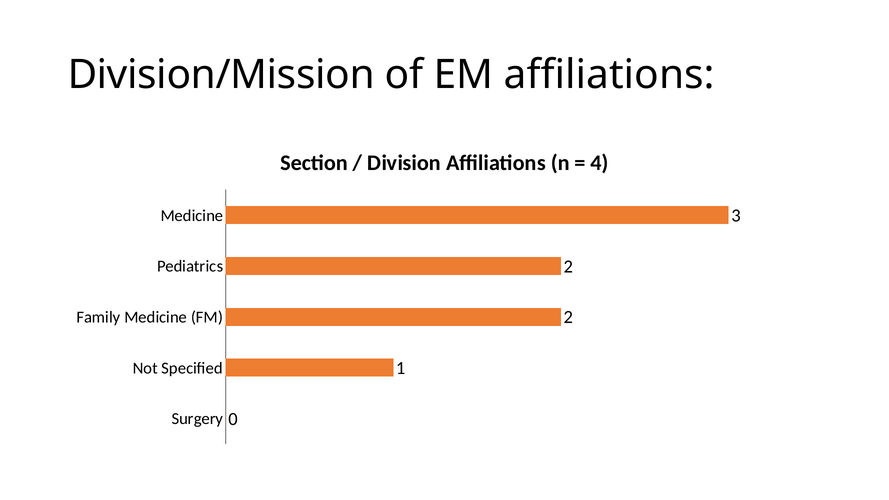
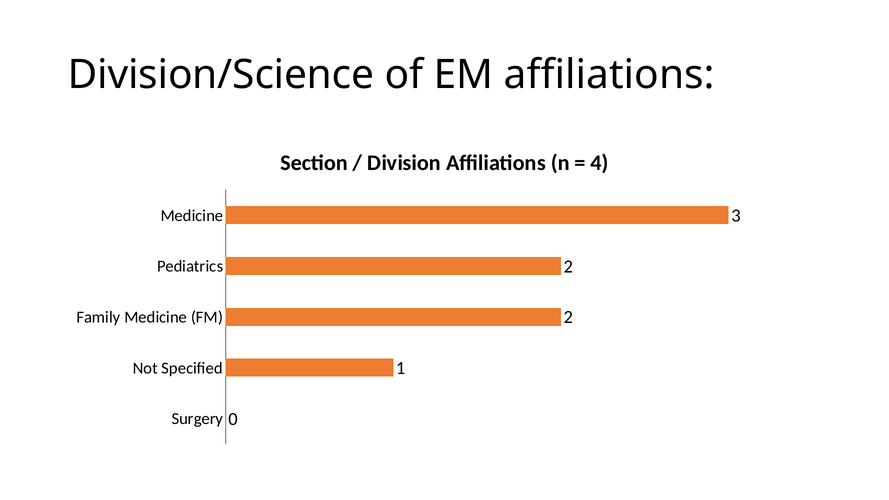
Division/Mission: Division/Mission -> Division/Science (221, 75)
